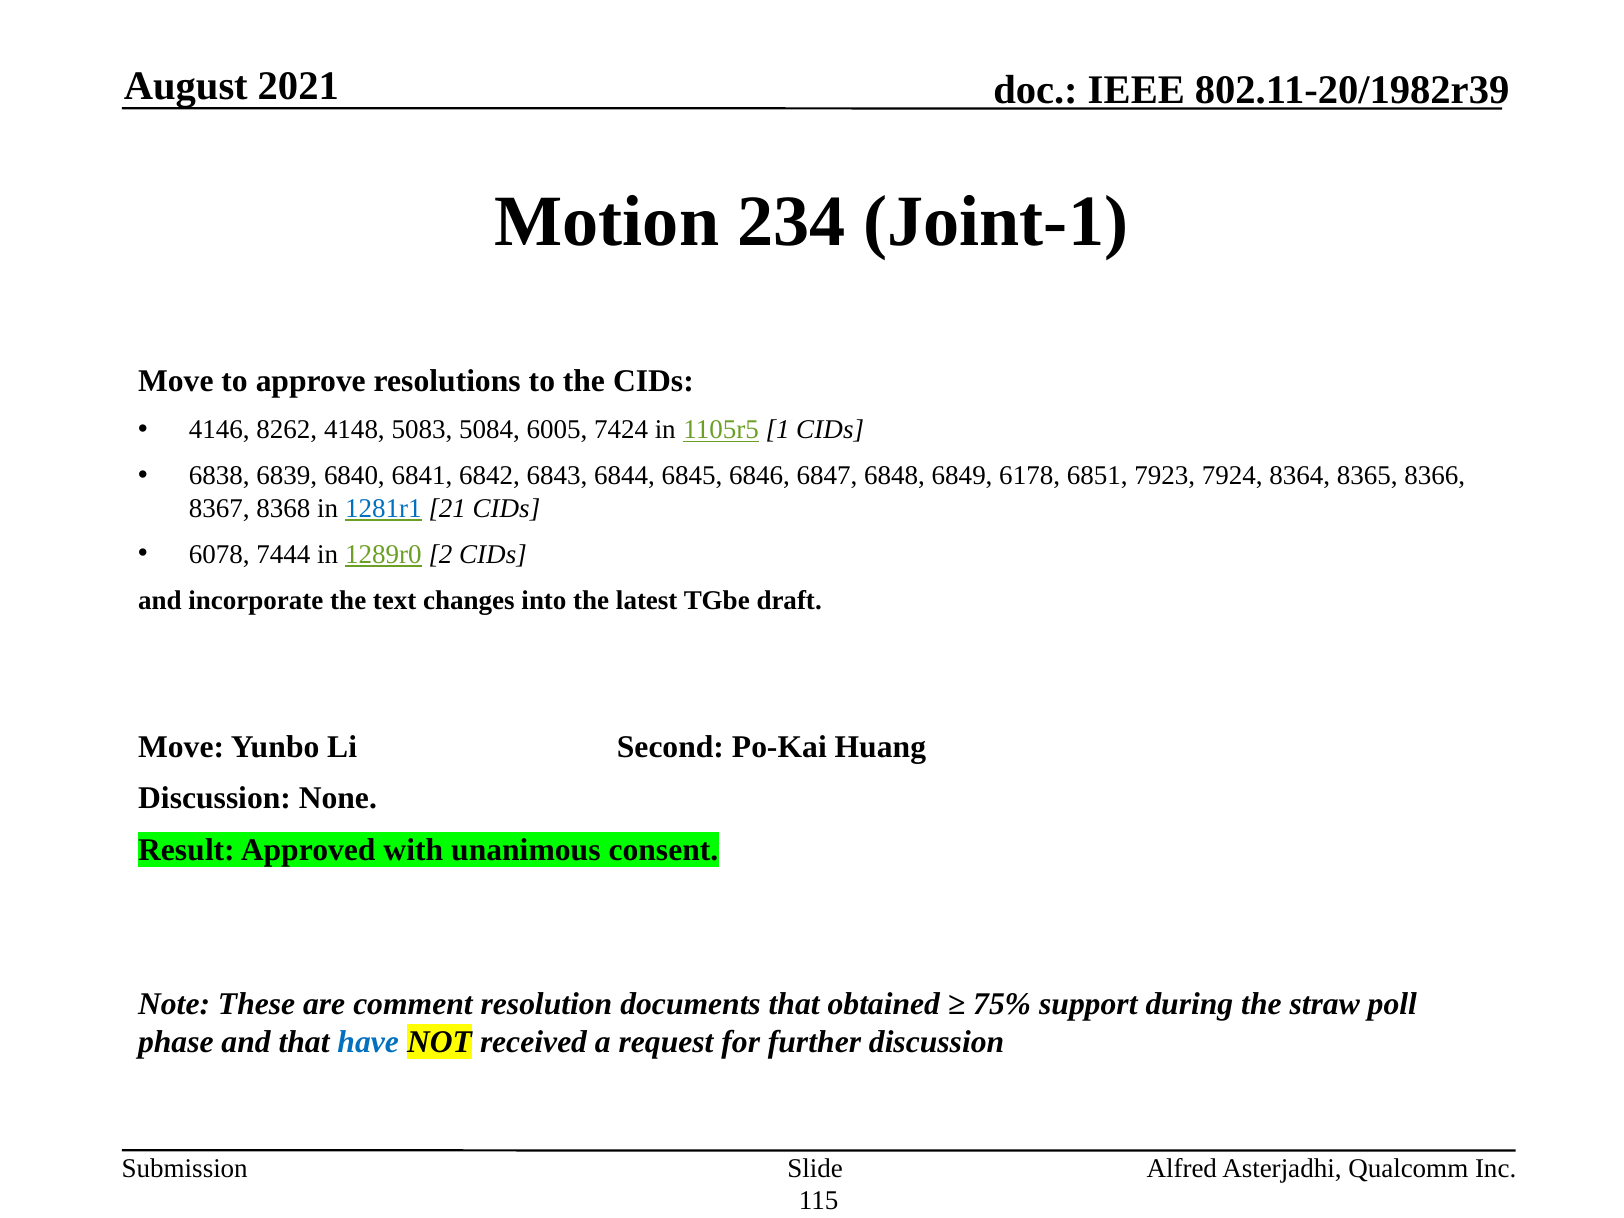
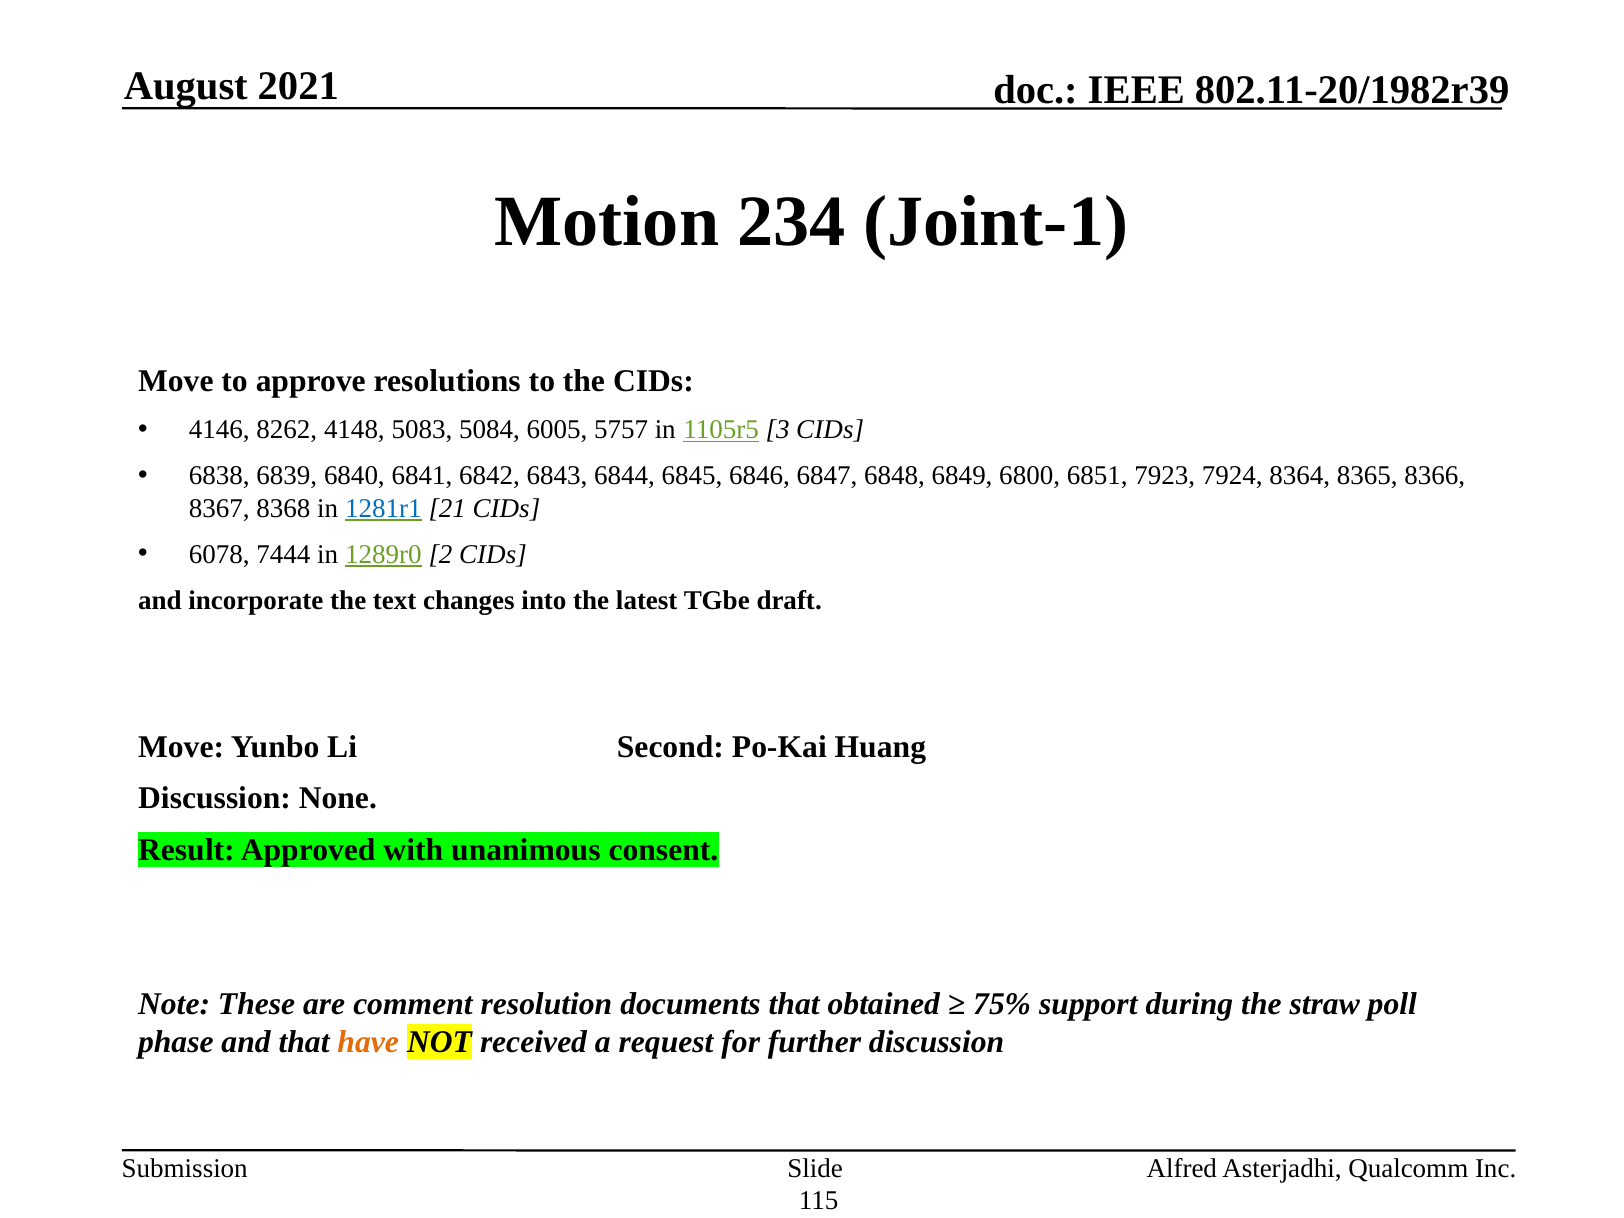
7424: 7424 -> 5757 (621, 430)
1: 1 -> 3 (778, 430)
6178: 6178 -> 6800 (1030, 476)
have colour: blue -> orange (368, 1042)
